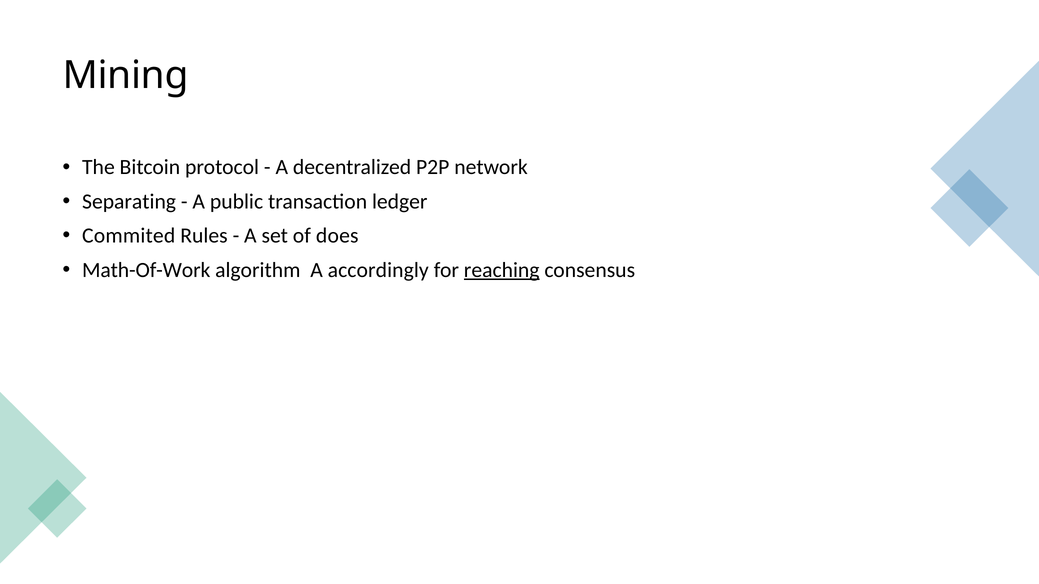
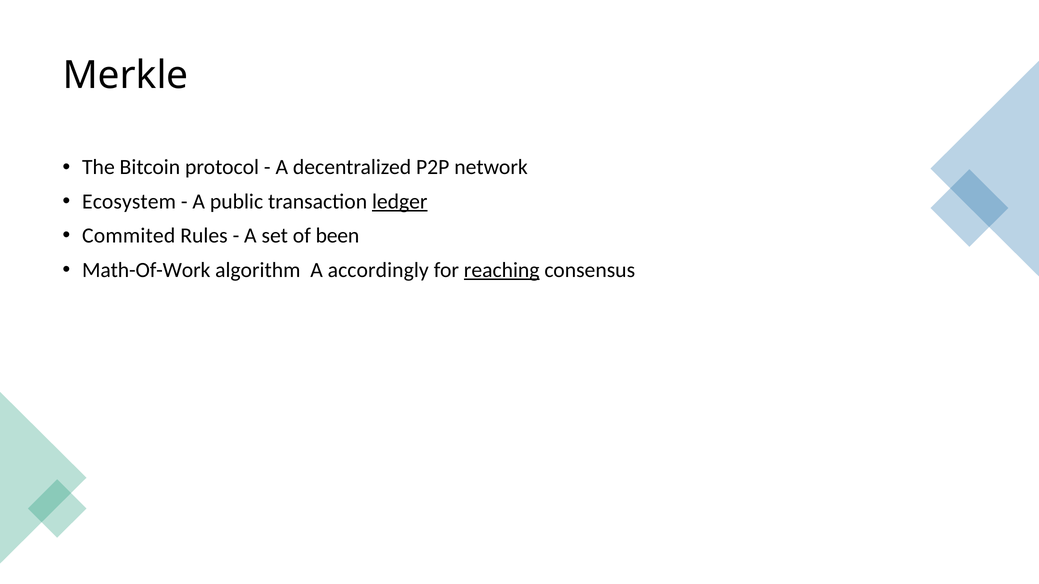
Mining: Mining -> Merkle (126, 76)
Separating: Separating -> Ecosystem (129, 202)
ledger underline: none -> present (400, 202)
does: does -> been (337, 236)
